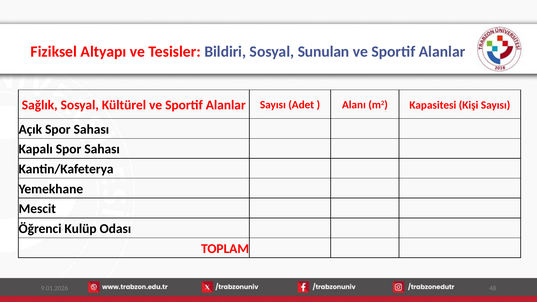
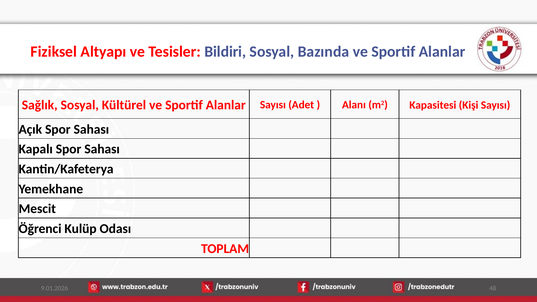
Sunulan: Sunulan -> Bazında (323, 52)
